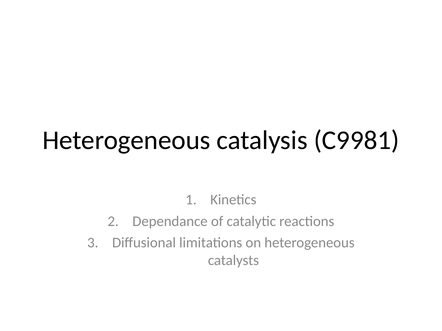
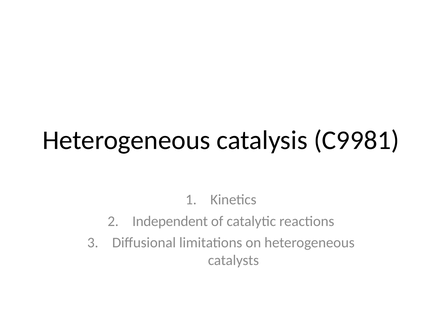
Dependance: Dependance -> Independent (170, 222)
